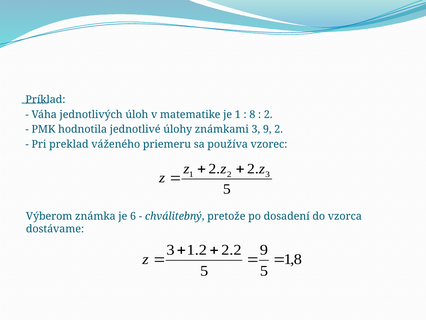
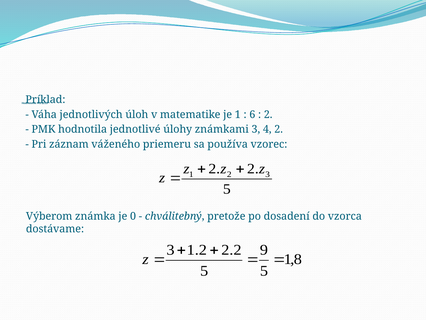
8: 8 -> 6 (252, 114)
3 9: 9 -> 4 (267, 129)
preklad: preklad -> záznam (69, 144)
6: 6 -> 0 (133, 216)
